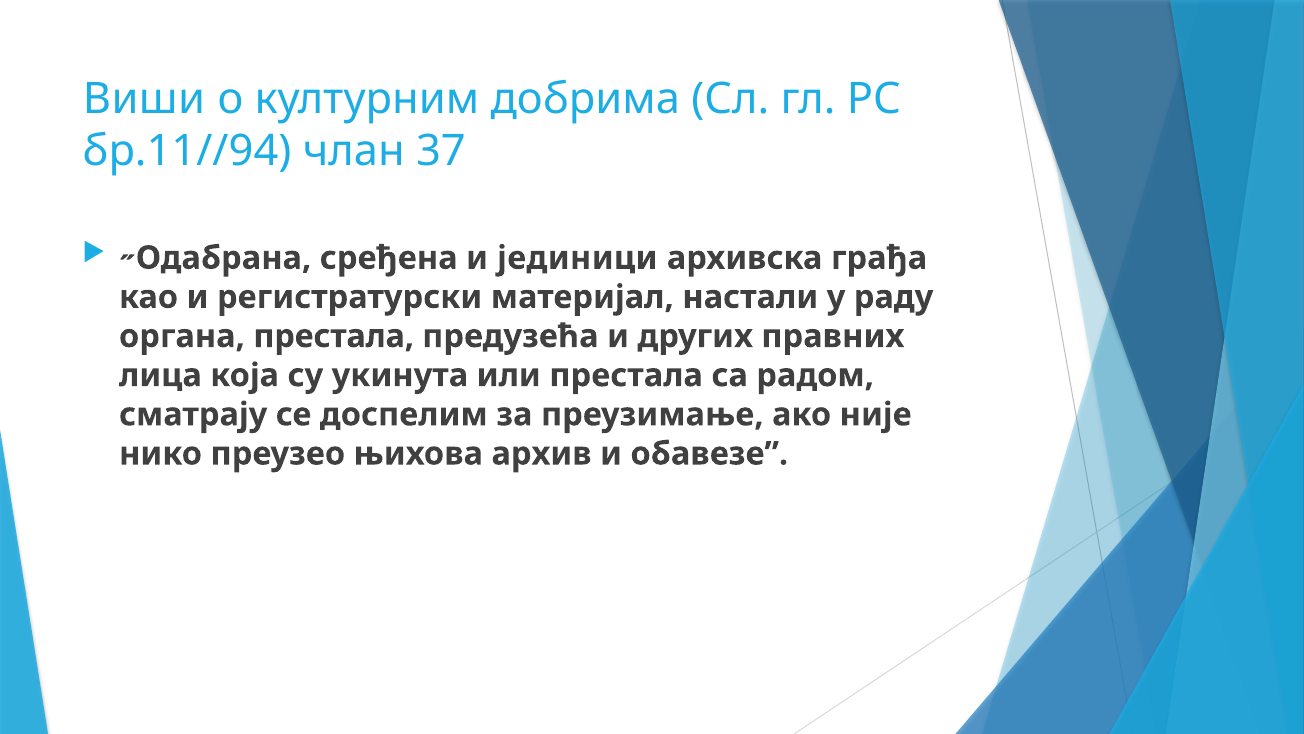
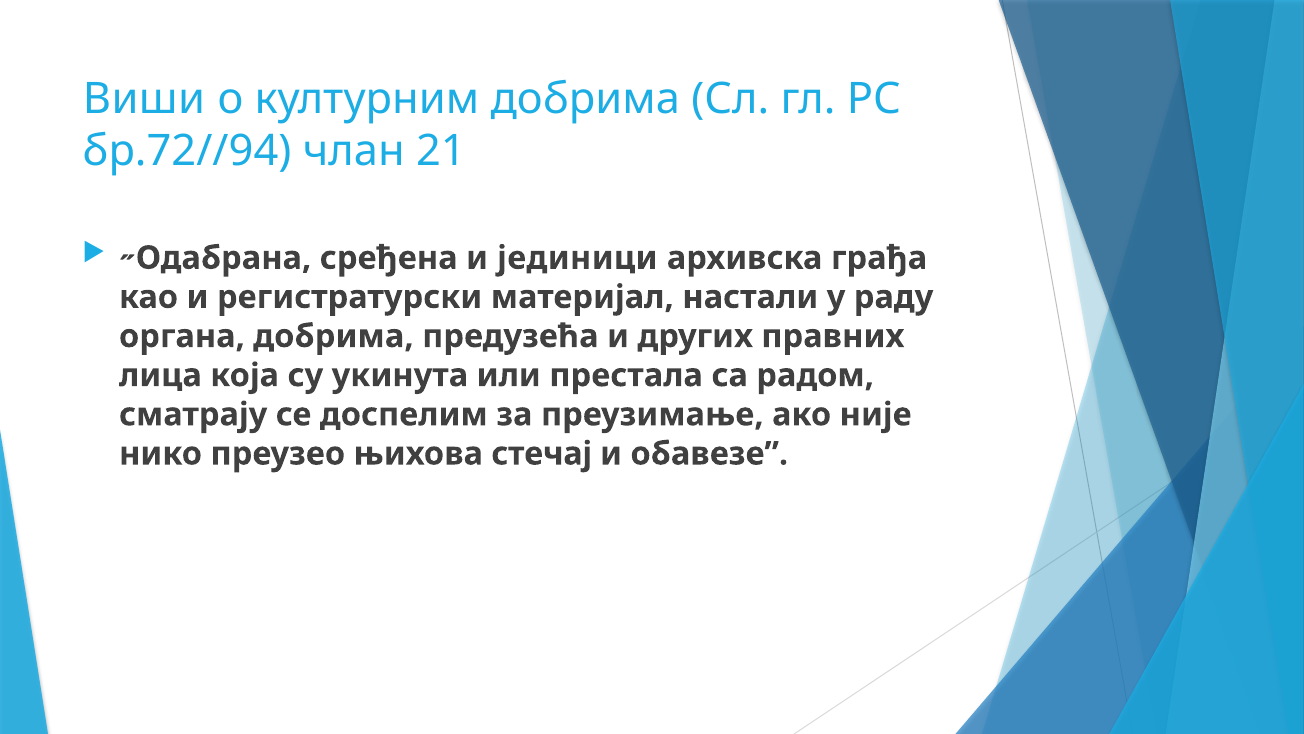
бр.11//94: бр.11//94 -> бр.72//94 (187, 151)
37: 37 -> 21 (441, 151)
органа престала: престала -> добрима (333, 336)
архив: архив -> стечај (542, 453)
